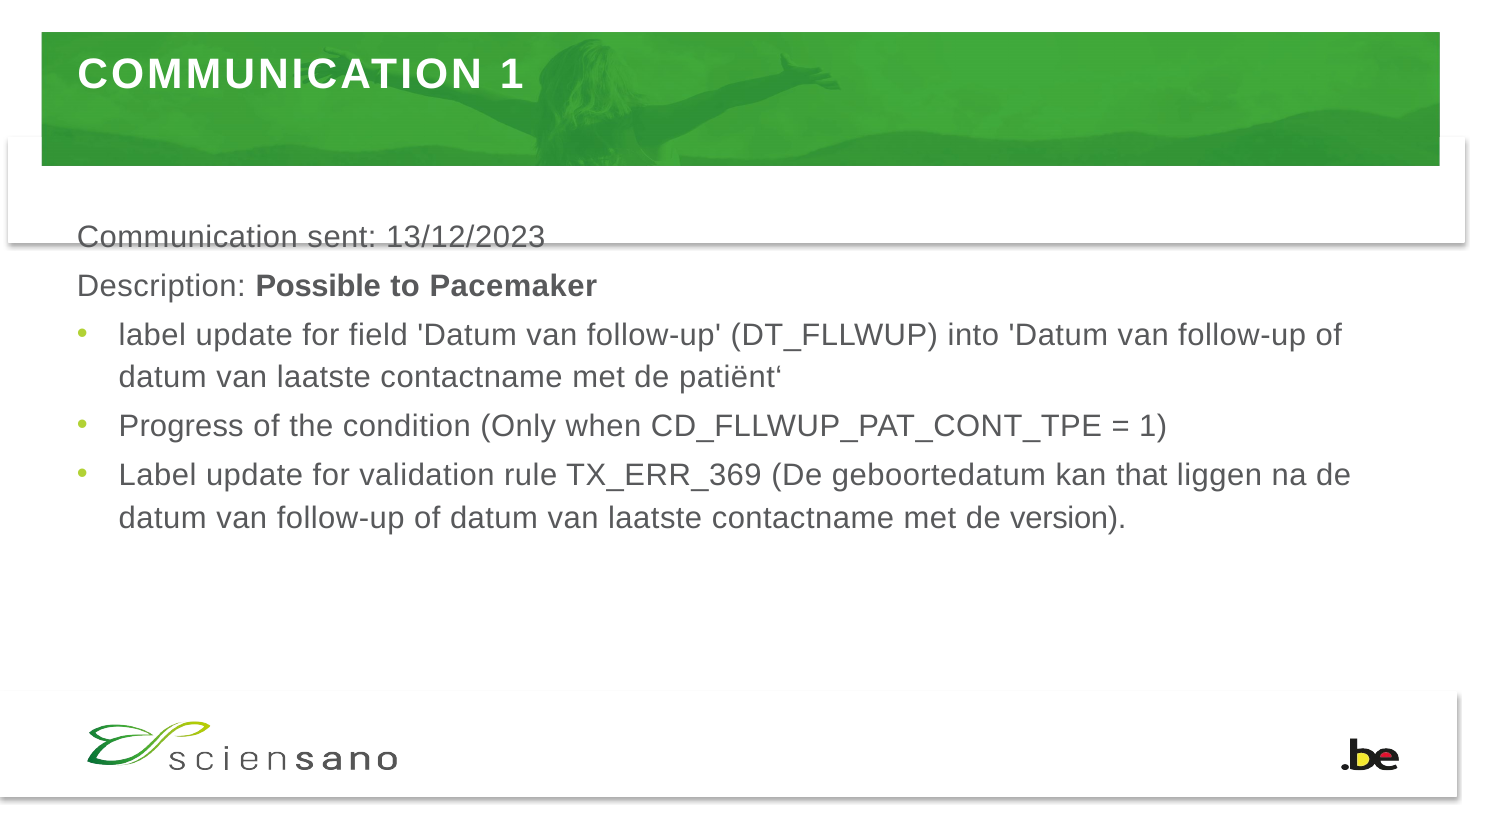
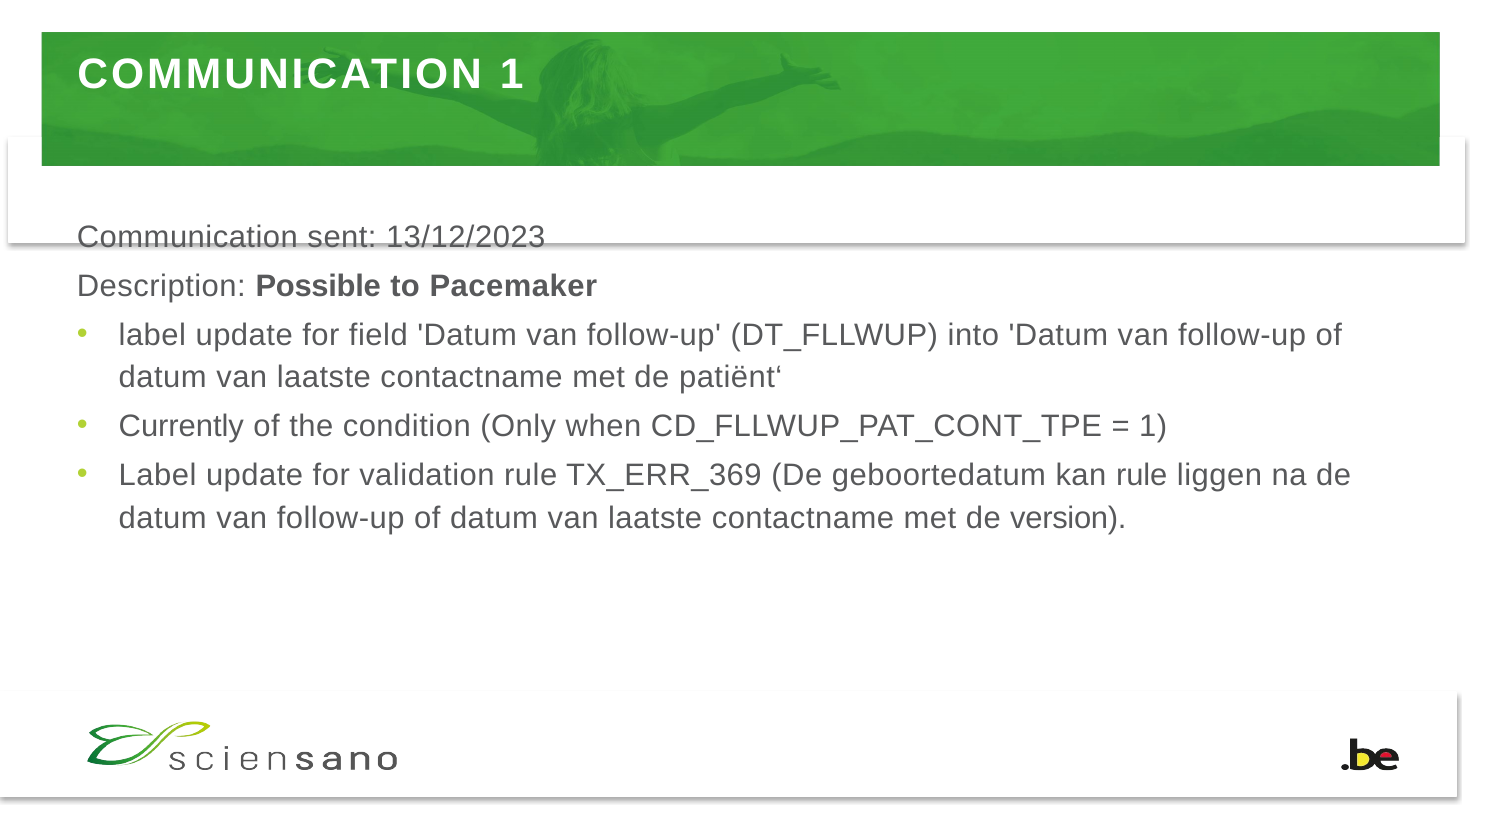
Progress: Progress -> Currently (181, 426)
kan that: that -> rule (1142, 475)
